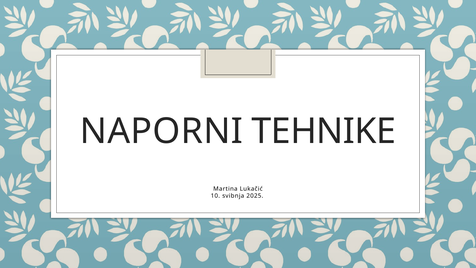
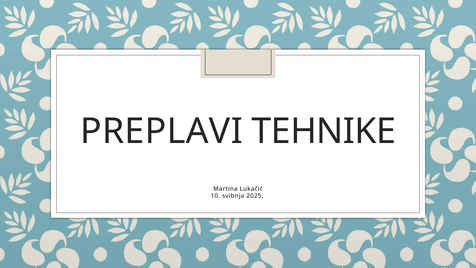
NAPORNI: NAPORNI -> PREPLAVI (161, 131)
